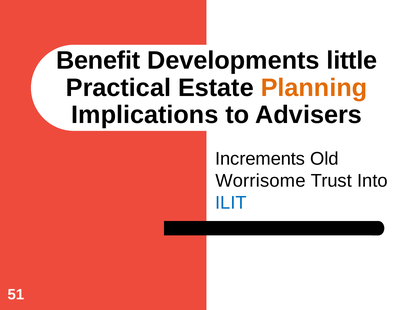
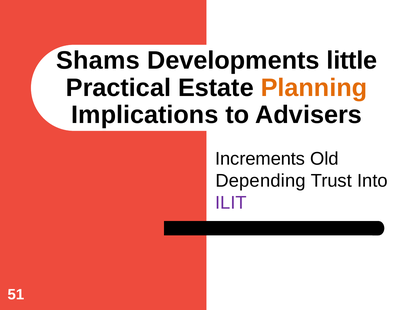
Benefit: Benefit -> Shams (98, 60)
Worrisome: Worrisome -> Depending (261, 181)
ILIT colour: blue -> purple (231, 203)
